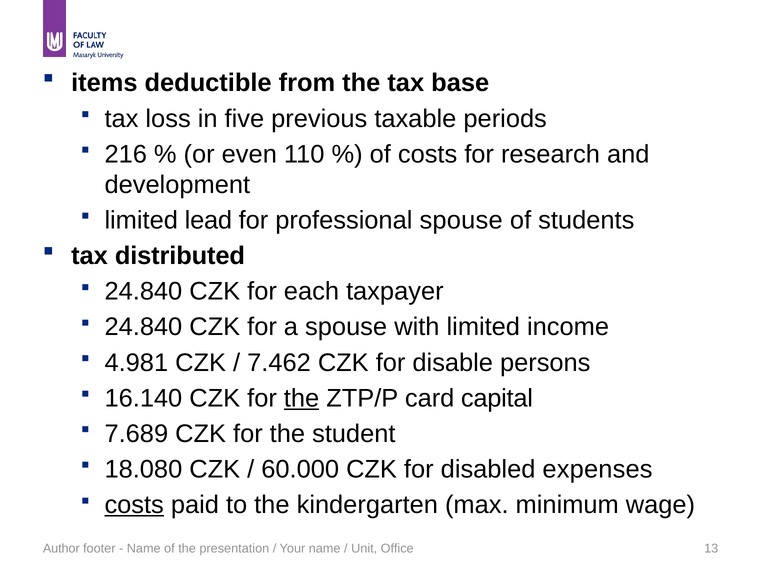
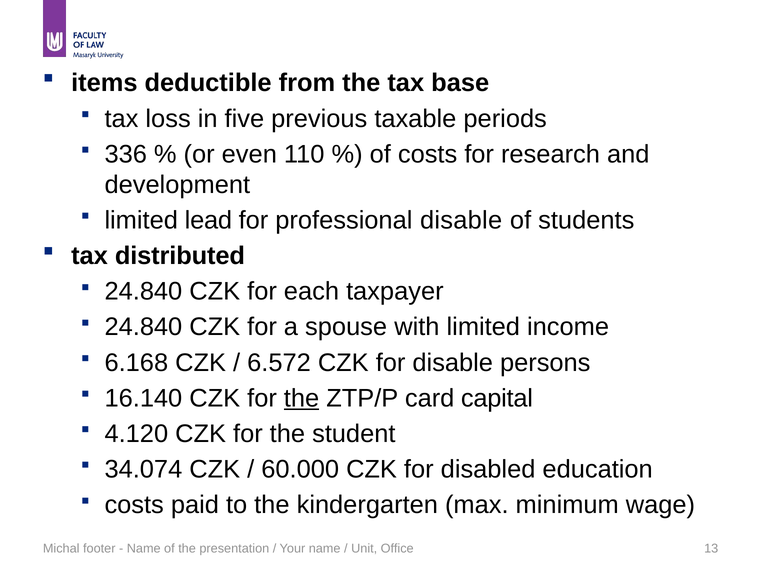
216: 216 -> 336 (126, 154)
professional spouse: spouse -> disable (461, 220)
4.981: 4.981 -> 6.168 (136, 363)
7.462: 7.462 -> 6.572 (279, 363)
7.689: 7.689 -> 4.120 (136, 434)
18.080: 18.080 -> 34.074 (143, 470)
expenses: expenses -> education (598, 470)
costs underline: present -> none (134, 505)
Author: Author -> Michal (61, 549)
